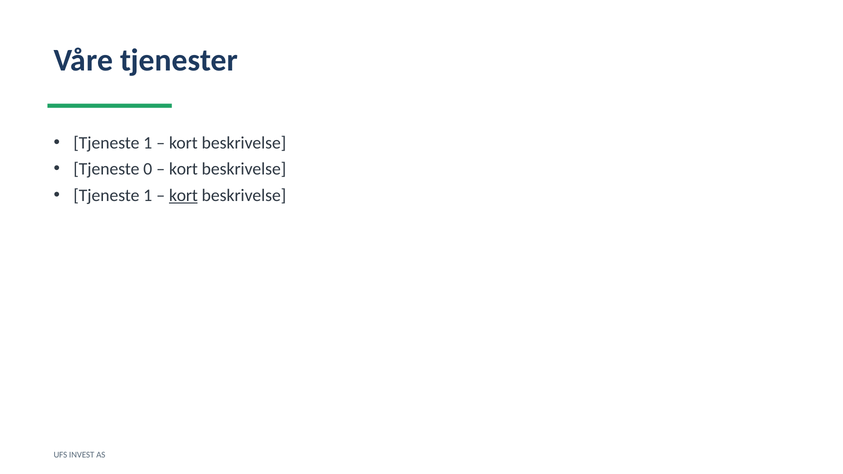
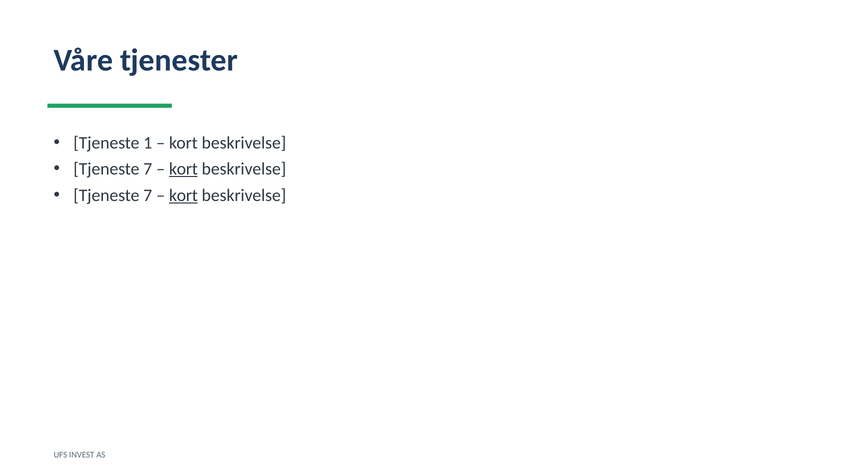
0: 0 -> 7 (148, 169)
kort underline: none -> present (183, 169)
1: 1 -> 7 (148, 195)
